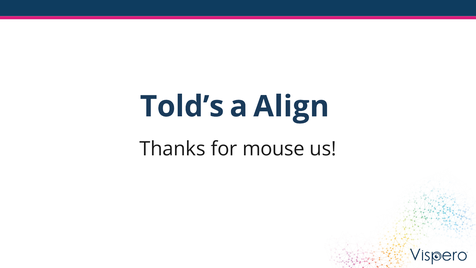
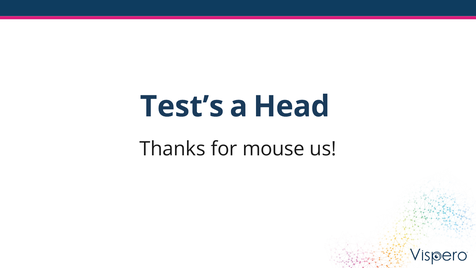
Told’s: Told’s -> Test’s (182, 106)
Align: Align -> Head (292, 106)
